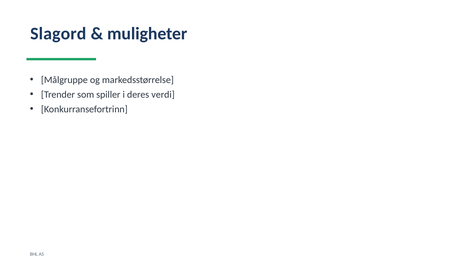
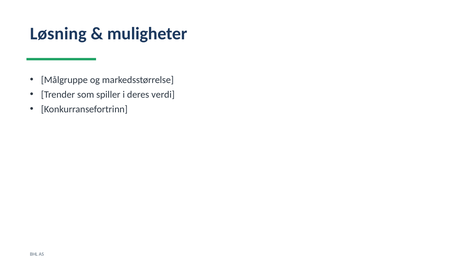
Slagord: Slagord -> Løsning (58, 34)
